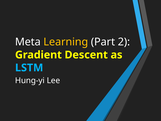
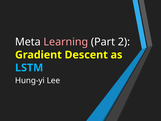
Learning colour: yellow -> pink (66, 42)
